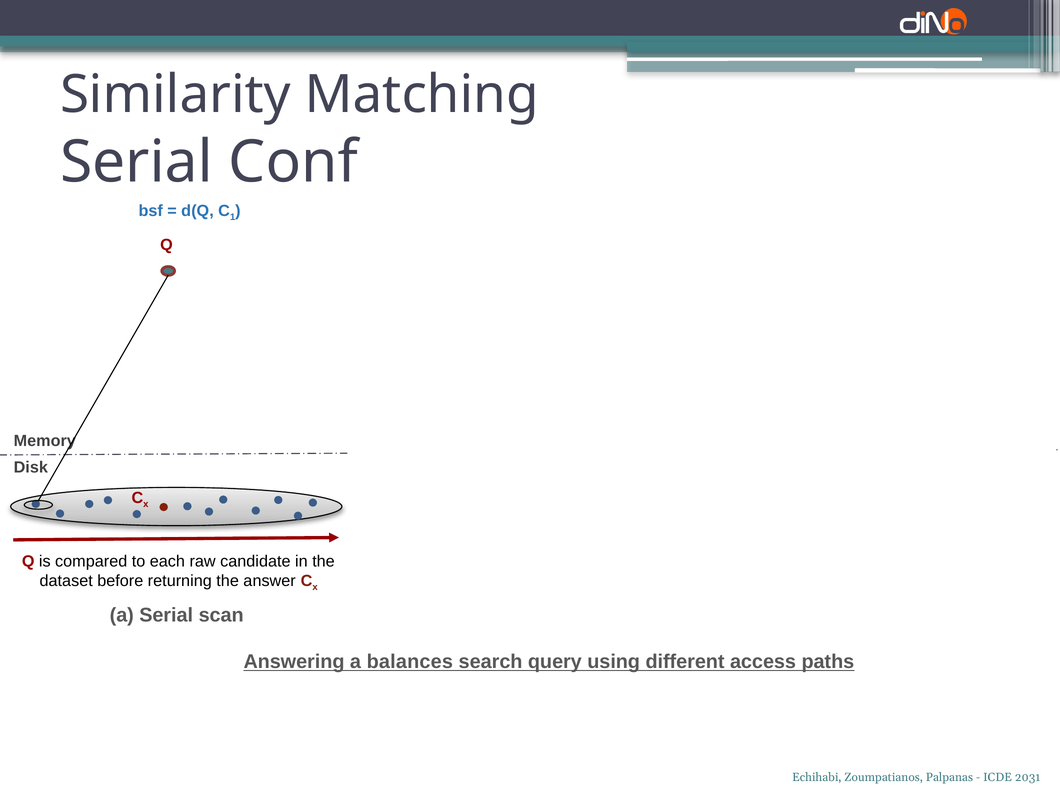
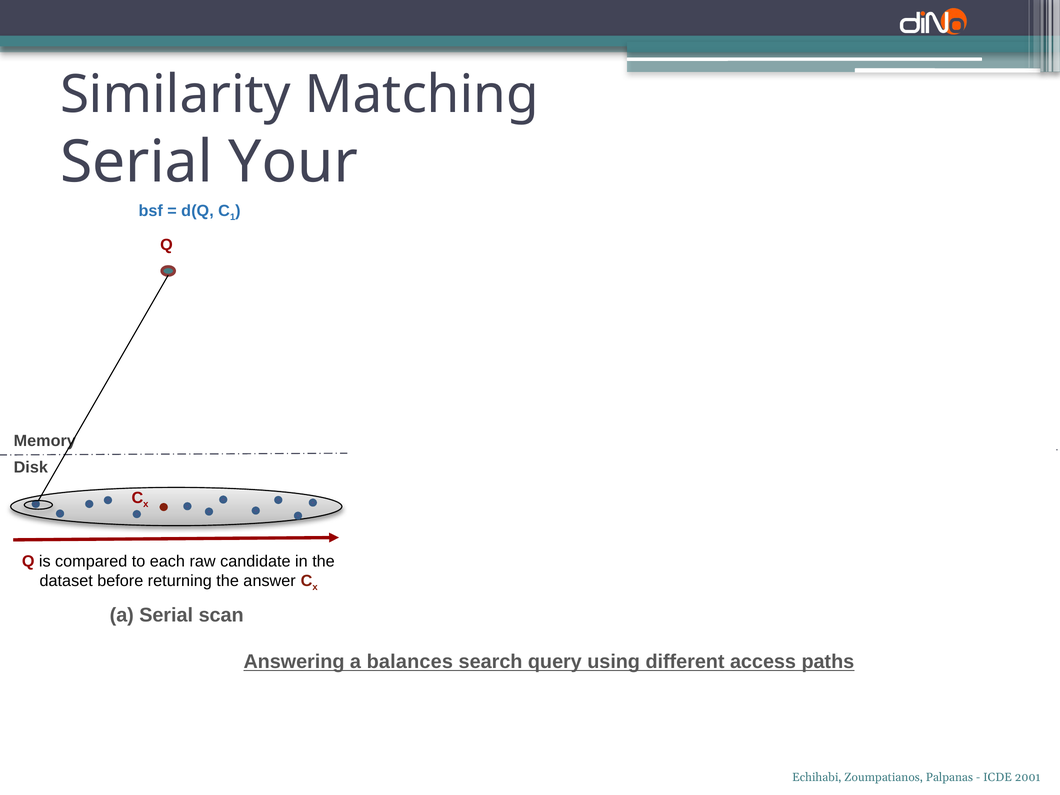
Conf: Conf -> Your (293, 162)
2031: 2031 -> 2001 (1028, 777)
